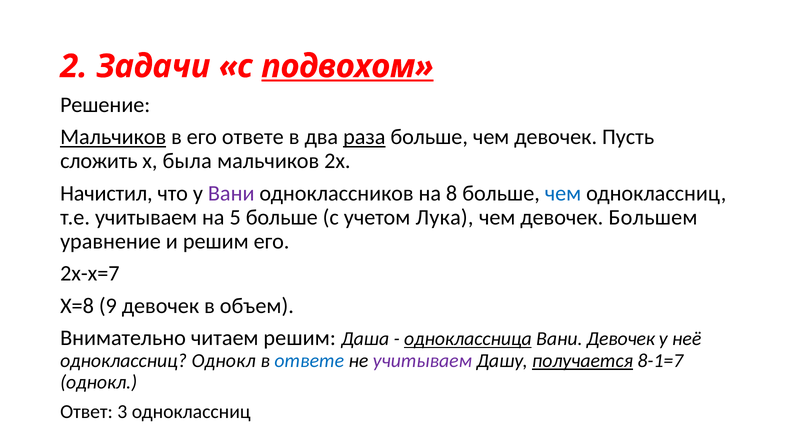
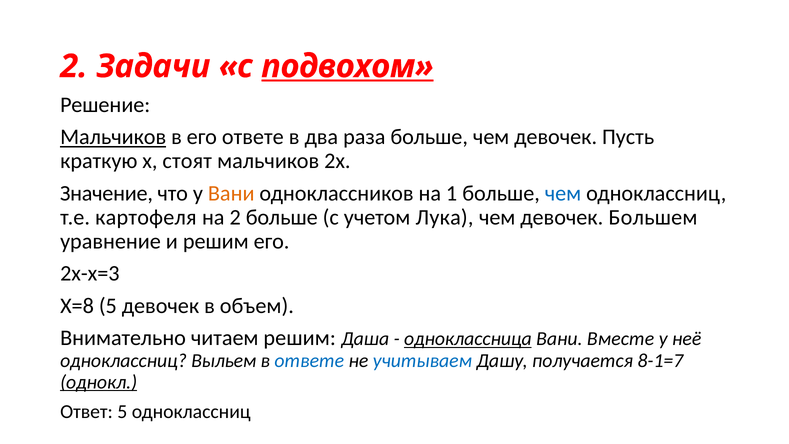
раза underline: present -> none (364, 137)
сложить: сложить -> краткую (99, 161)
была: была -> стоят (187, 161)
Начистил: Начистил -> Значение (106, 193)
Вани colour: purple -> orange (231, 193)
8: 8 -> 1 (452, 193)
т.е учитываем: учитываем -> картофеля (146, 217)
на 5: 5 -> 2 (235, 217)
2х-х=7: 2х-х=7 -> 2х-х=3 (90, 273)
Х=8 9: 9 -> 5 (108, 306)
Вани Девочек: Девочек -> Вместе (621, 339)
одноклассниц Однокл: Однокл -> Выльем (224, 361)
учитываем colour: purple -> blue (422, 361)
получается underline: present -> none (583, 361)
однокл underline: none -> present (99, 382)
Ответ 3: 3 -> 5 (122, 411)
